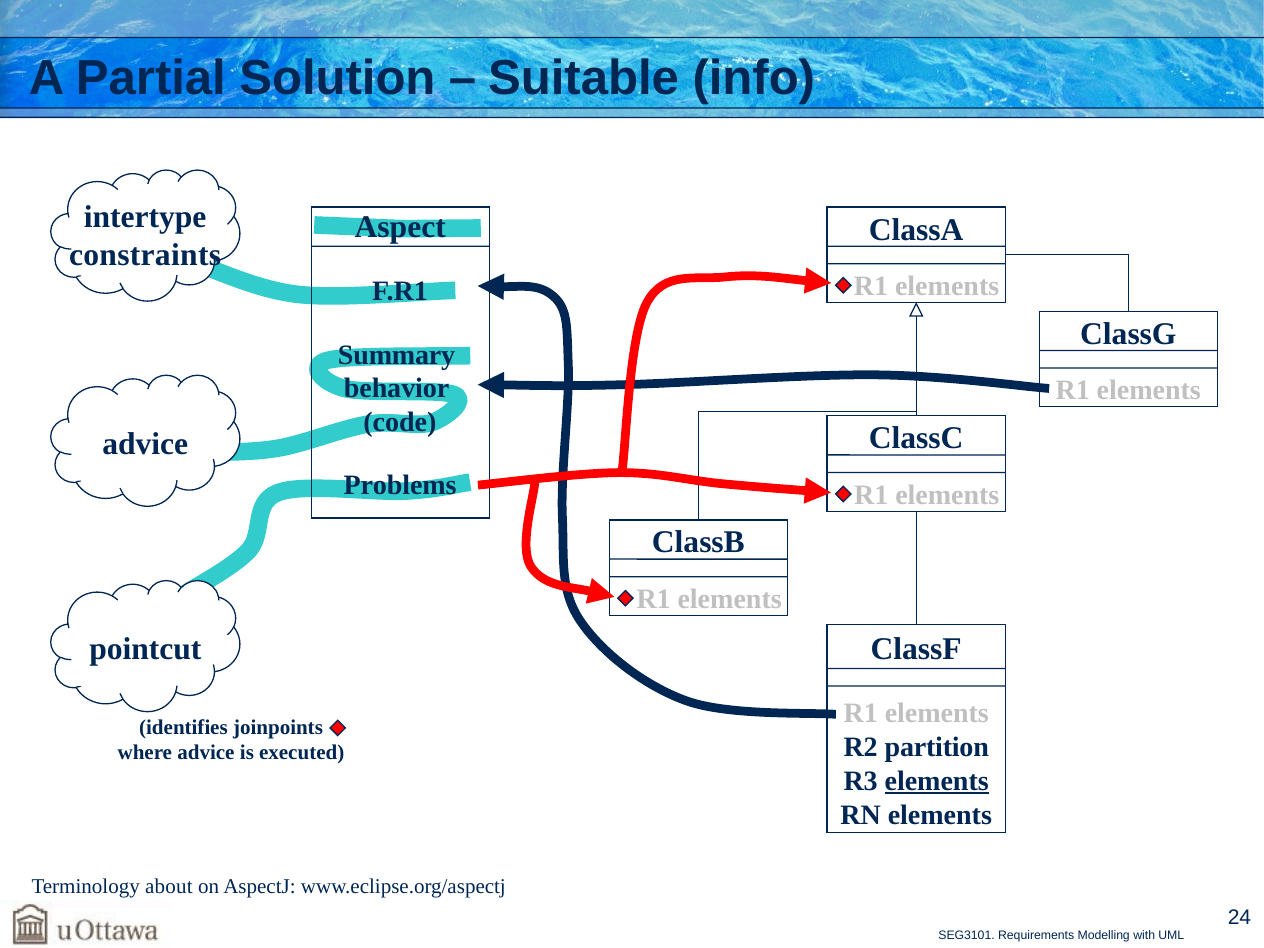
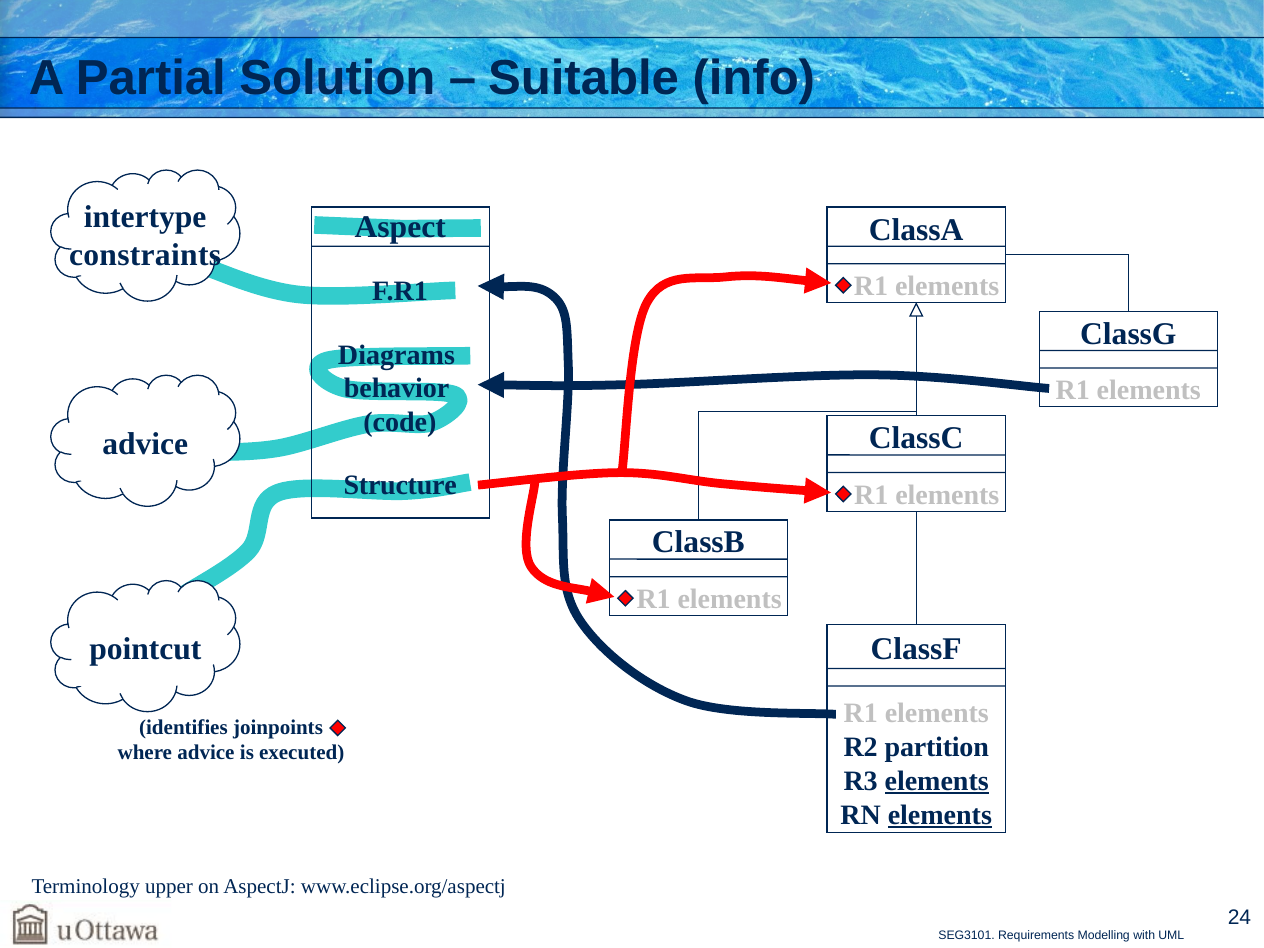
Summary: Summary -> Diagrams (396, 355)
Problems: Problems -> Structure (400, 486)
elements underline: none -> present (940, 815)
about: about -> upper (169, 887)
